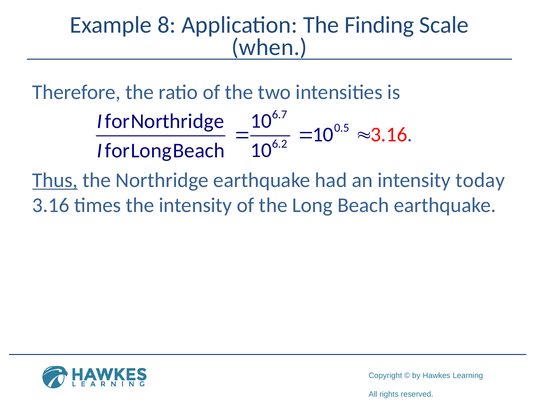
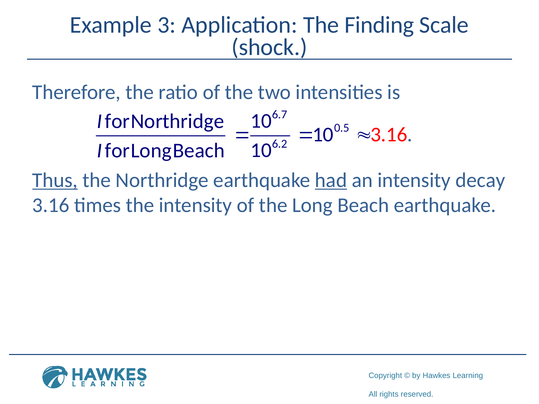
8: 8 -> 3 (167, 25)
when: when -> shock (269, 47)
had underline: none -> present (331, 180)
today: today -> decay (480, 180)
